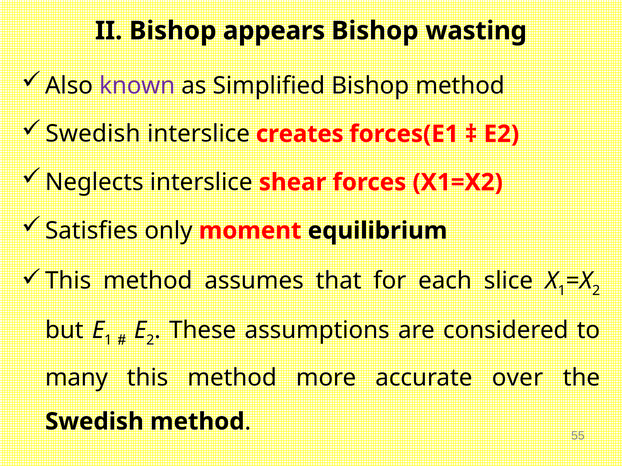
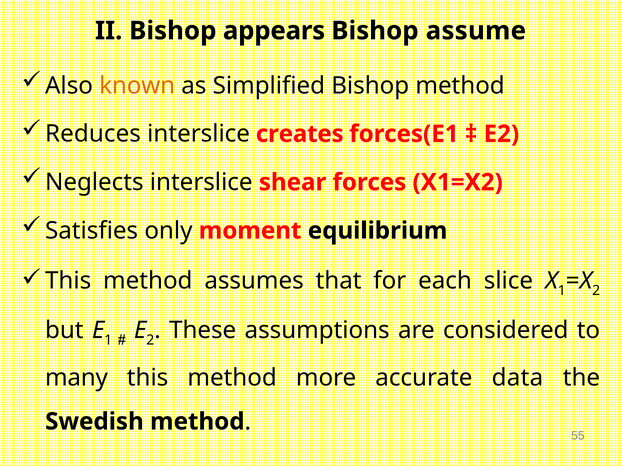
wasting: wasting -> assume (476, 31)
known colour: purple -> orange (137, 86)
Swedish: Swedish -> Reduces (93, 134)
over: over -> data (517, 378)
